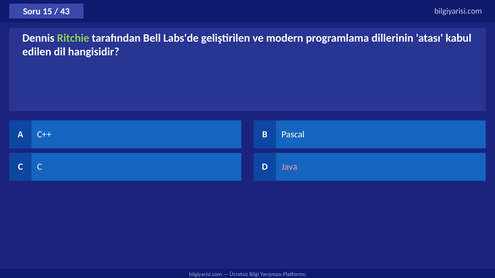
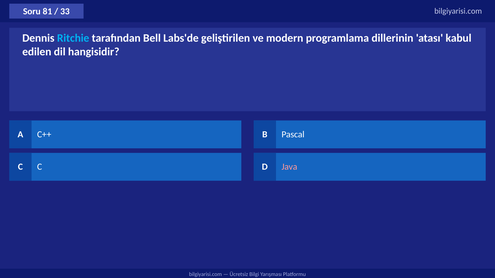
15: 15 -> 81 (47, 11)
43: 43 -> 33 (65, 11)
Ritchie colour: light green -> light blue (73, 38)
